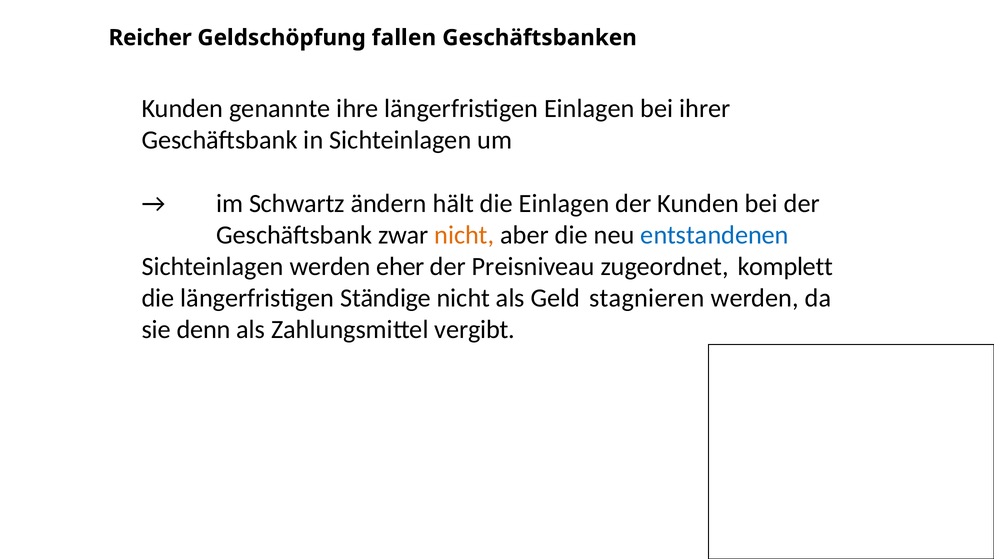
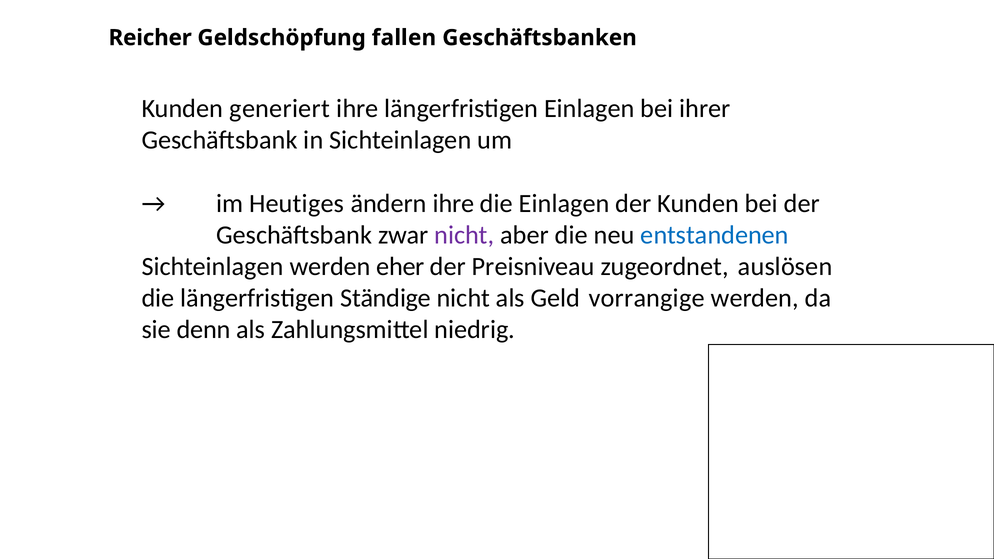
genannte: genannte -> generiert (280, 109)
Schwartz: Schwartz -> Heutiges (297, 203)
ändern hält: hält -> ihre (454, 203)
nicht colour: orange -> purple (464, 235)
komplett: komplett -> auslösen (785, 267)
stagnieren: stagnieren -> vorrangige (647, 298)
vergibt: vergibt -> niedrig (475, 330)
